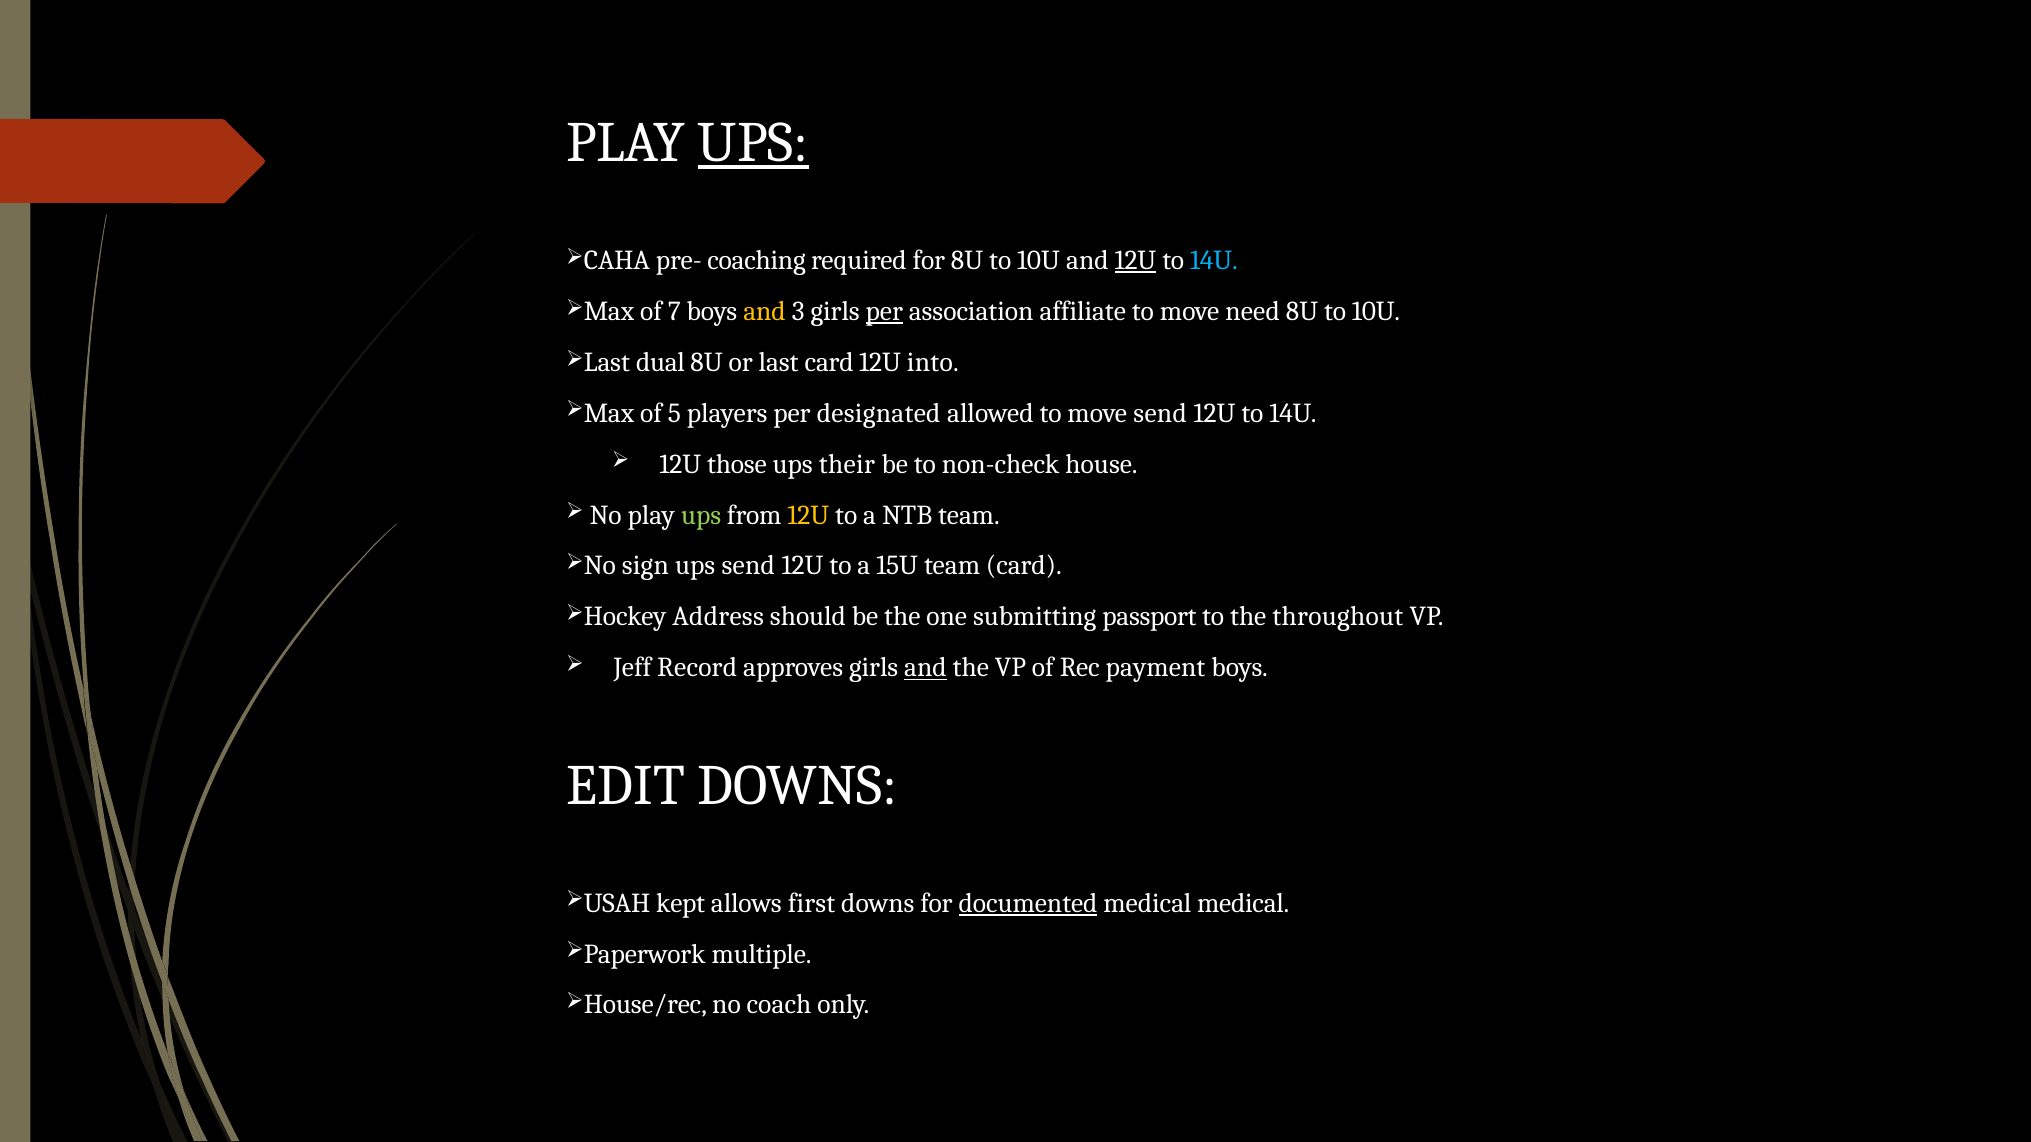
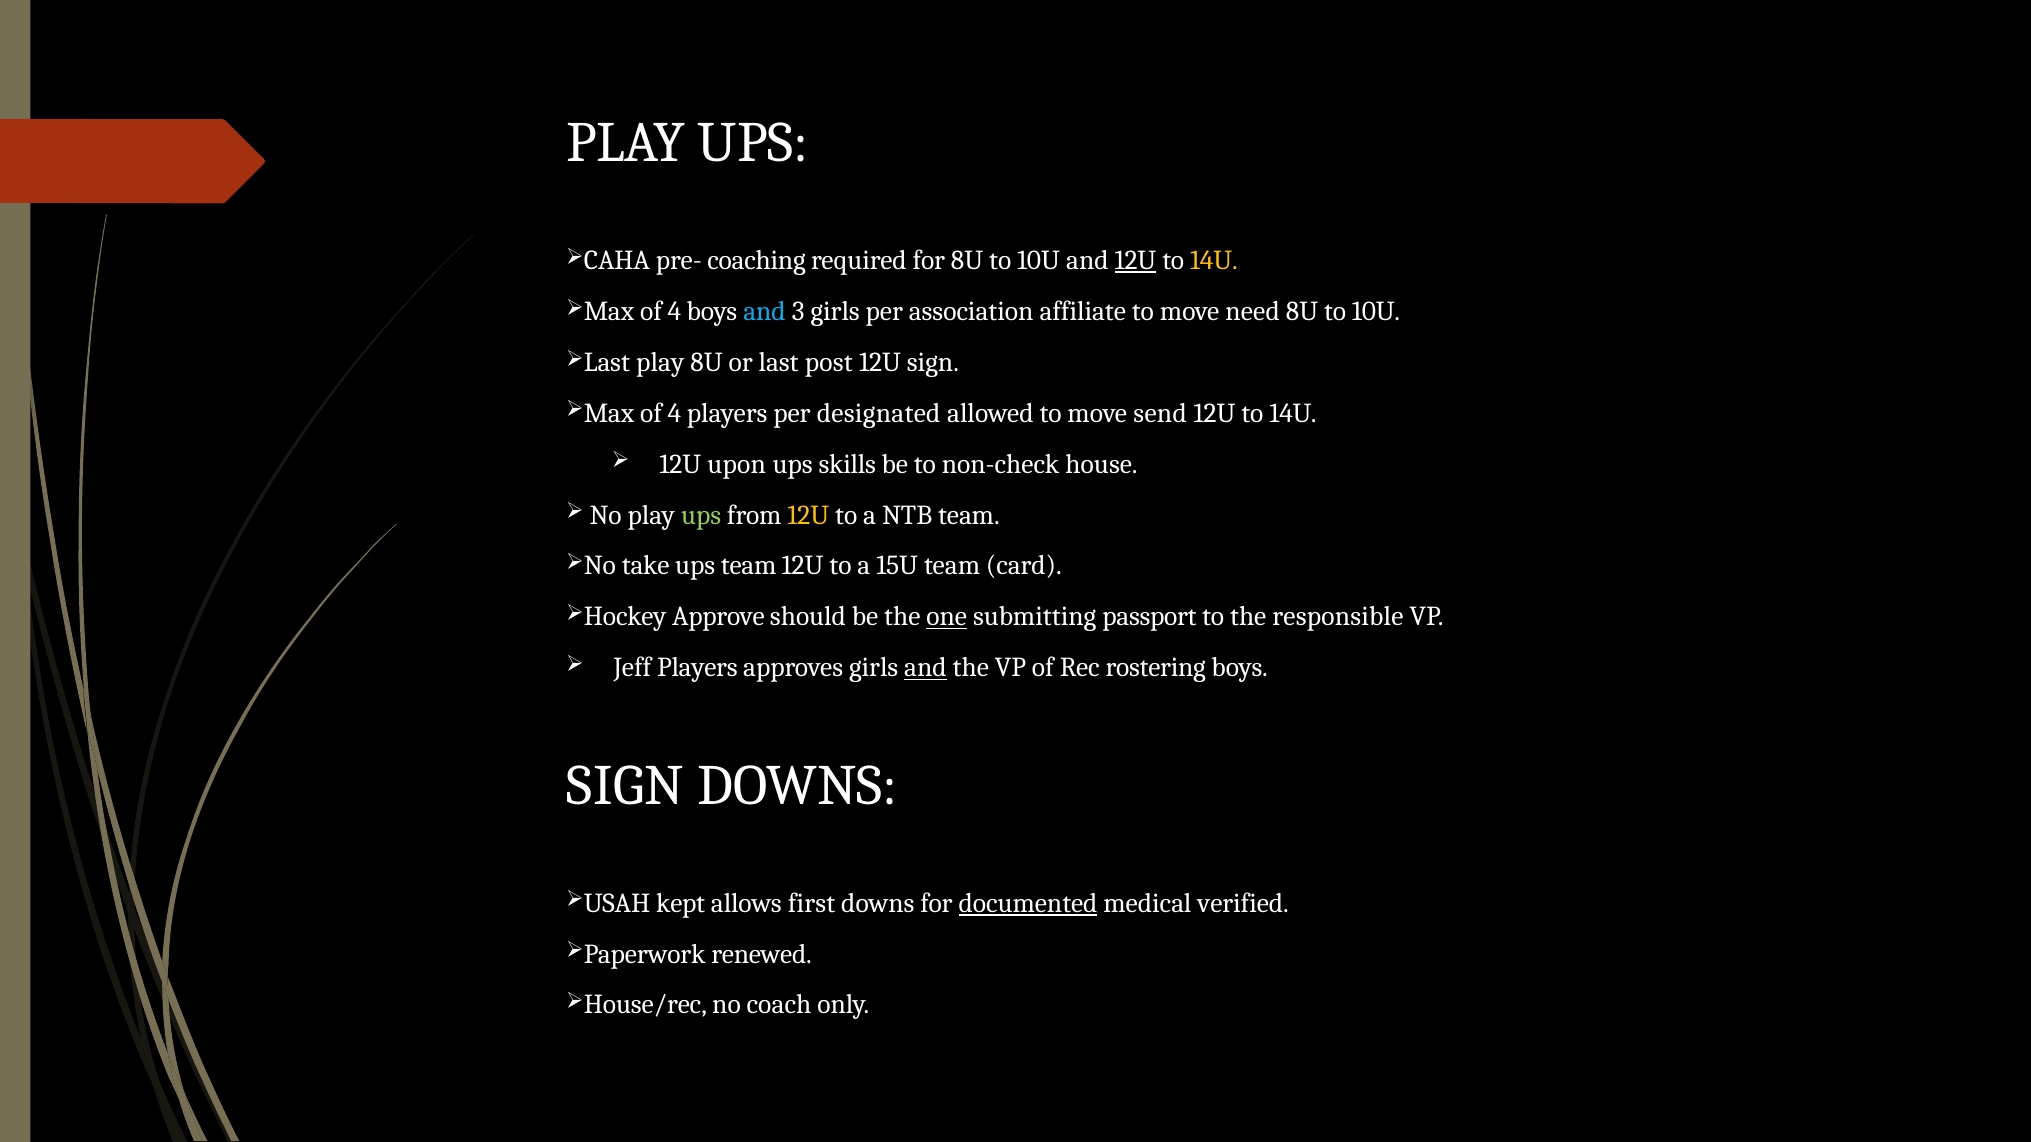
UPS underline: present -> none (753, 143)
14U colour: light blue -> yellow (1214, 261)
7: 7 -> 4 (674, 311)
and colour: yellow -> light blue (765, 311)
per underline: present -> none (884, 311)
dual: dual -> play (660, 362)
last card: card -> post (829, 362)
12U into: into -> sign (933, 362)
5: 5 -> 4 (674, 413)
those: those -> upon (737, 464)
their: their -> skills (847, 464)
sign: sign -> take (646, 566)
ups send: send -> team (749, 566)
Address: Address -> Approve (718, 617)
one underline: none -> present (947, 617)
throughout: throughout -> responsible (1338, 617)
Jeff Record: Record -> Players (697, 668)
payment: payment -> rostering (1156, 668)
EDIT: EDIT -> SIGN (625, 785)
medical medical: medical -> verified (1243, 903)
multiple: multiple -> renewed (762, 954)
